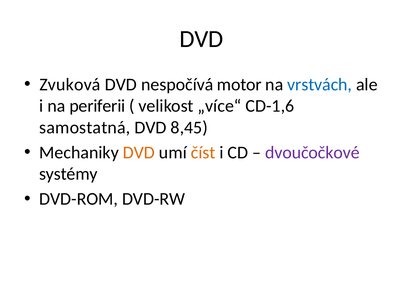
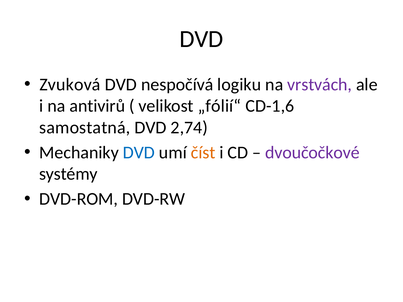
motor: motor -> logiku (239, 85)
vrstvách colour: blue -> purple (320, 85)
periferii: periferii -> antivirů (97, 106)
„více“: „více“ -> „fólií“ (219, 106)
8,45: 8,45 -> 2,74 (189, 128)
DVD colour: orange -> blue (139, 153)
